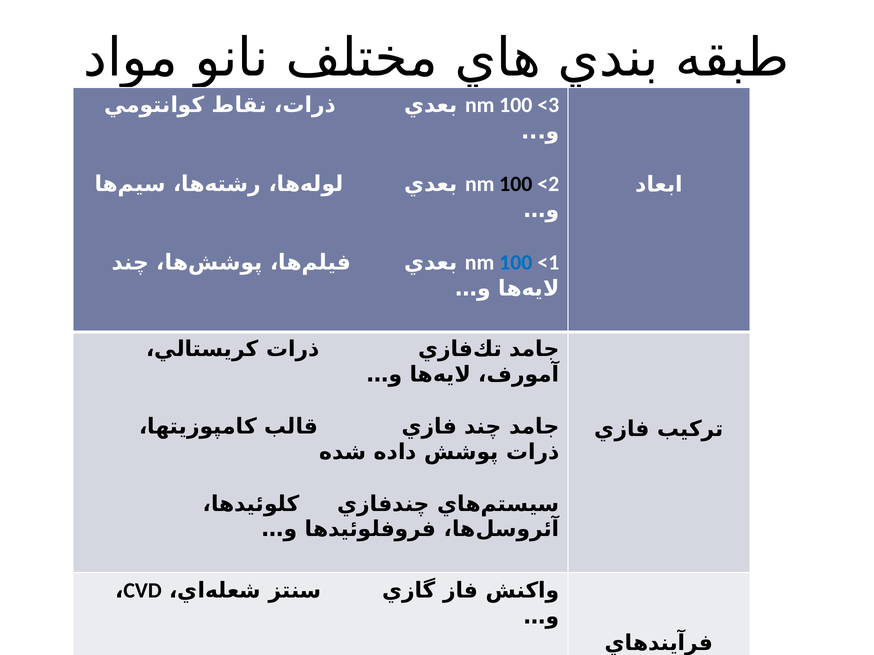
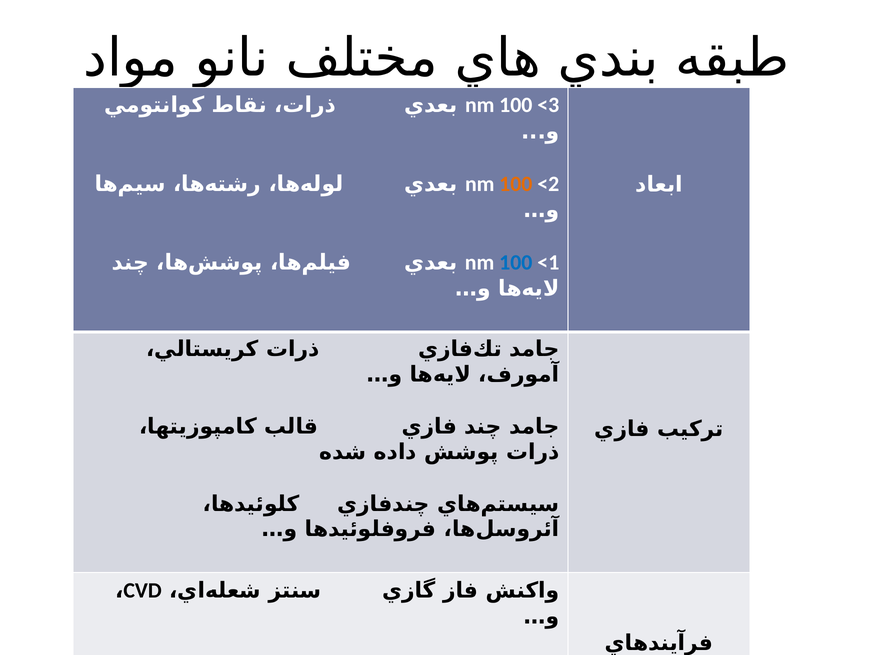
100 colour: black -> orange (516, 184)
